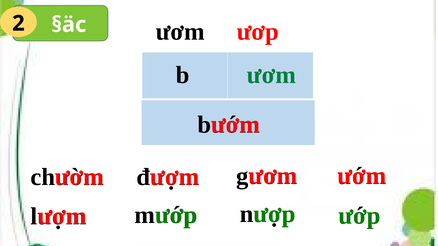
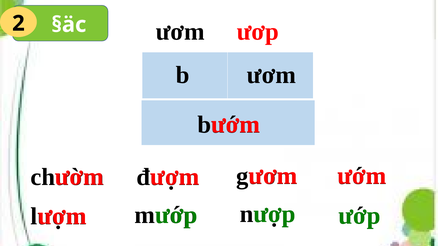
ươm colour: green -> black (271, 75)
